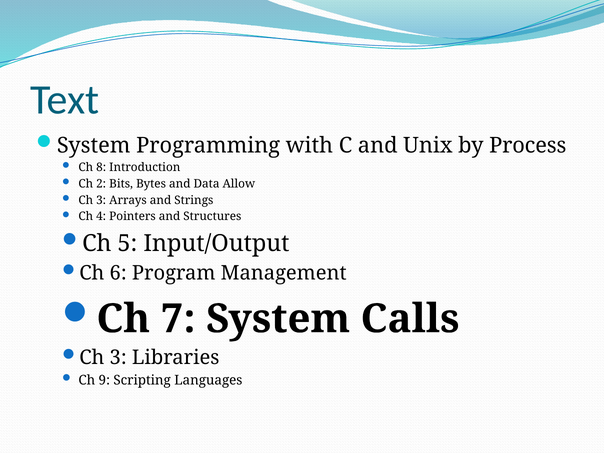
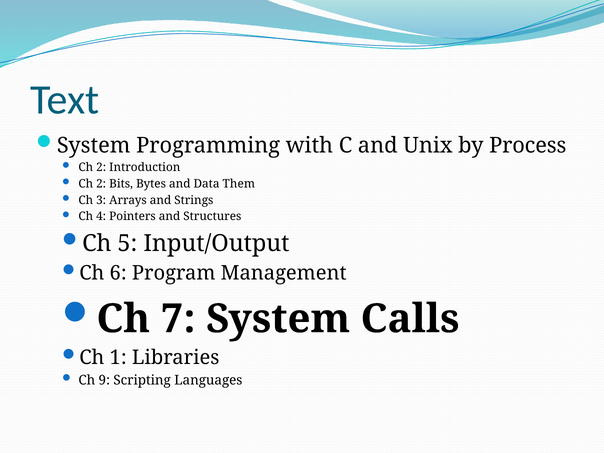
8: 8 -> 2 (101, 167)
Allow: Allow -> Them (239, 184)
3: 3 -> 1 (118, 358)
